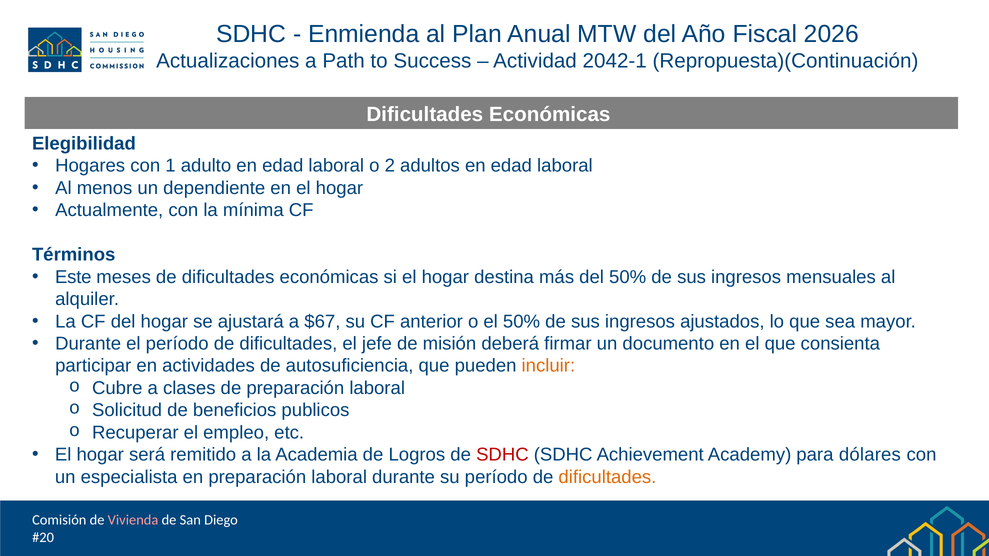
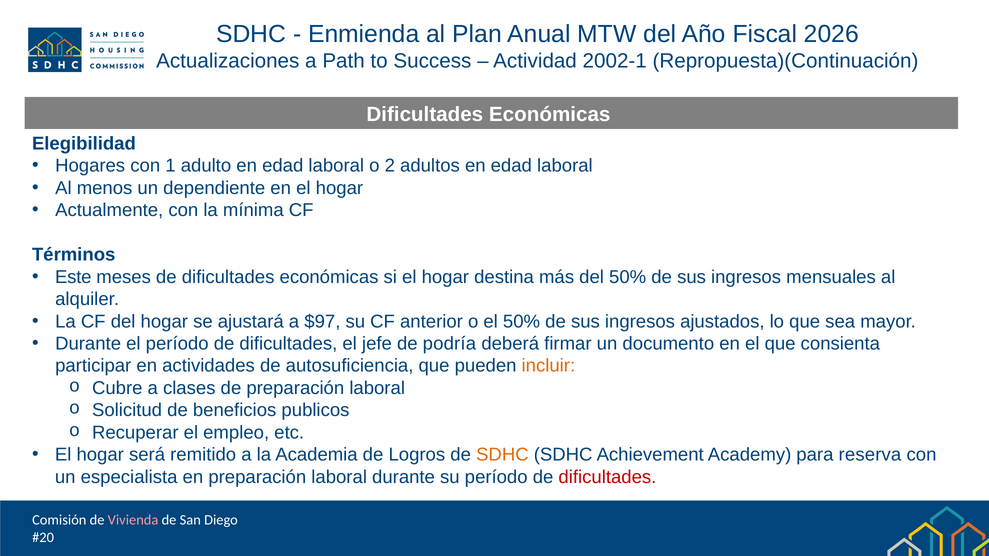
2042-1: 2042-1 -> 2002-1 (615, 61)
$67: $67 -> $97 (322, 322)
misión: misión -> podría (449, 344)
SDHC colour: red -> orange (502, 455)
dólares: dólares -> reserva (870, 455)
dificultades colour: orange -> red (607, 477)
